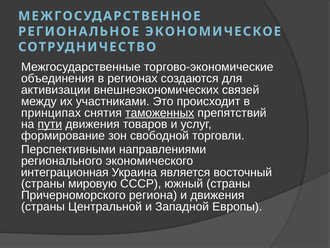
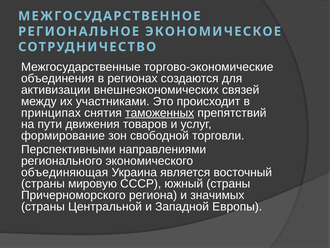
пути underline: present -> none (50, 124)
интеграционная: интеграционная -> объединяющая (65, 172)
и движения: движения -> значимых (217, 195)
